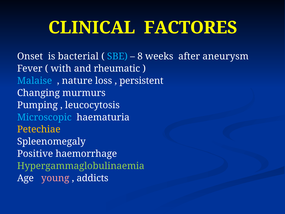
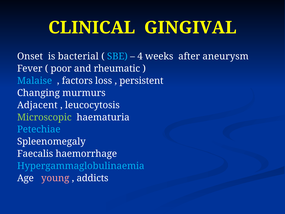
FACTORES: FACTORES -> GINGIVAL (190, 28)
8: 8 -> 4 (140, 56)
with: with -> poor (61, 69)
nature: nature -> factors (77, 81)
Pumping: Pumping -> Adjacent (37, 105)
Microscopic colour: light blue -> light green (44, 117)
Petechiae colour: yellow -> light blue (39, 129)
Positive: Positive -> Faecalis (35, 154)
Hypergammaglobulinaemia colour: light green -> light blue (81, 166)
